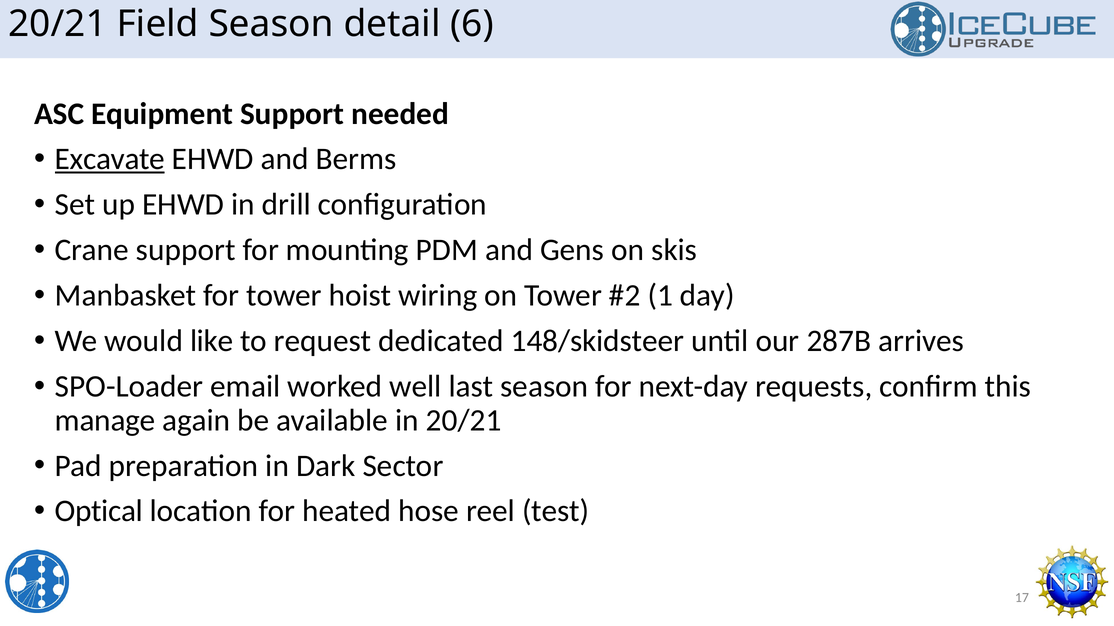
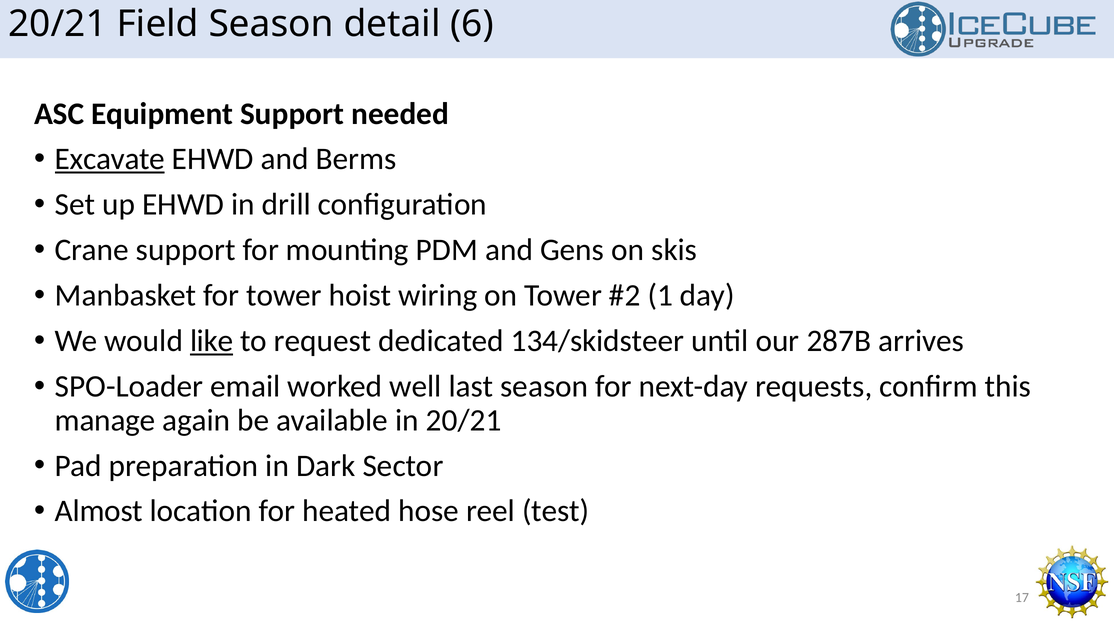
like underline: none -> present (212, 341)
148/skidsteer: 148/skidsteer -> 134/skidsteer (598, 341)
Optical: Optical -> Almost (99, 512)
